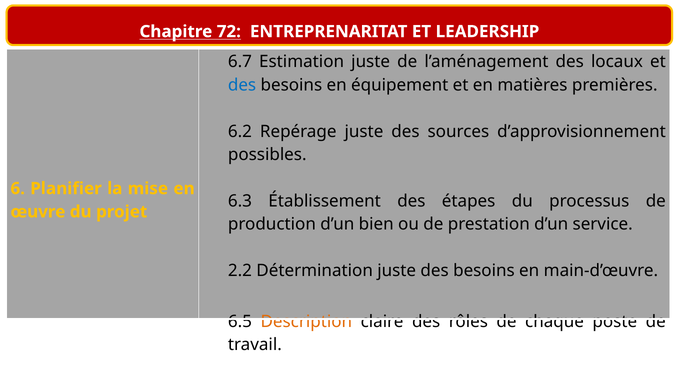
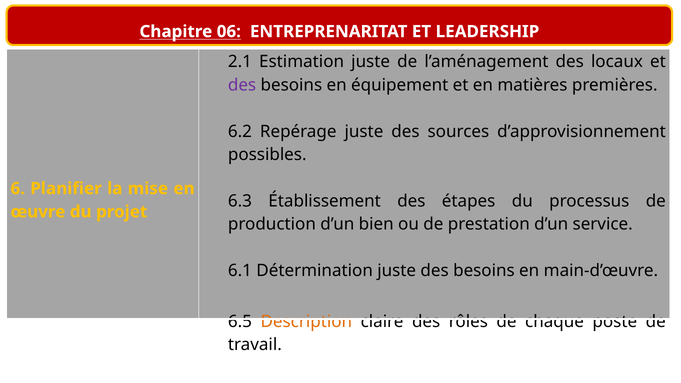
72: 72 -> 06 (229, 32)
6.7: 6.7 -> 2.1 (240, 62)
des colour: blue -> purple (242, 85)
2.2: 2.2 -> 6.1 (240, 271)
